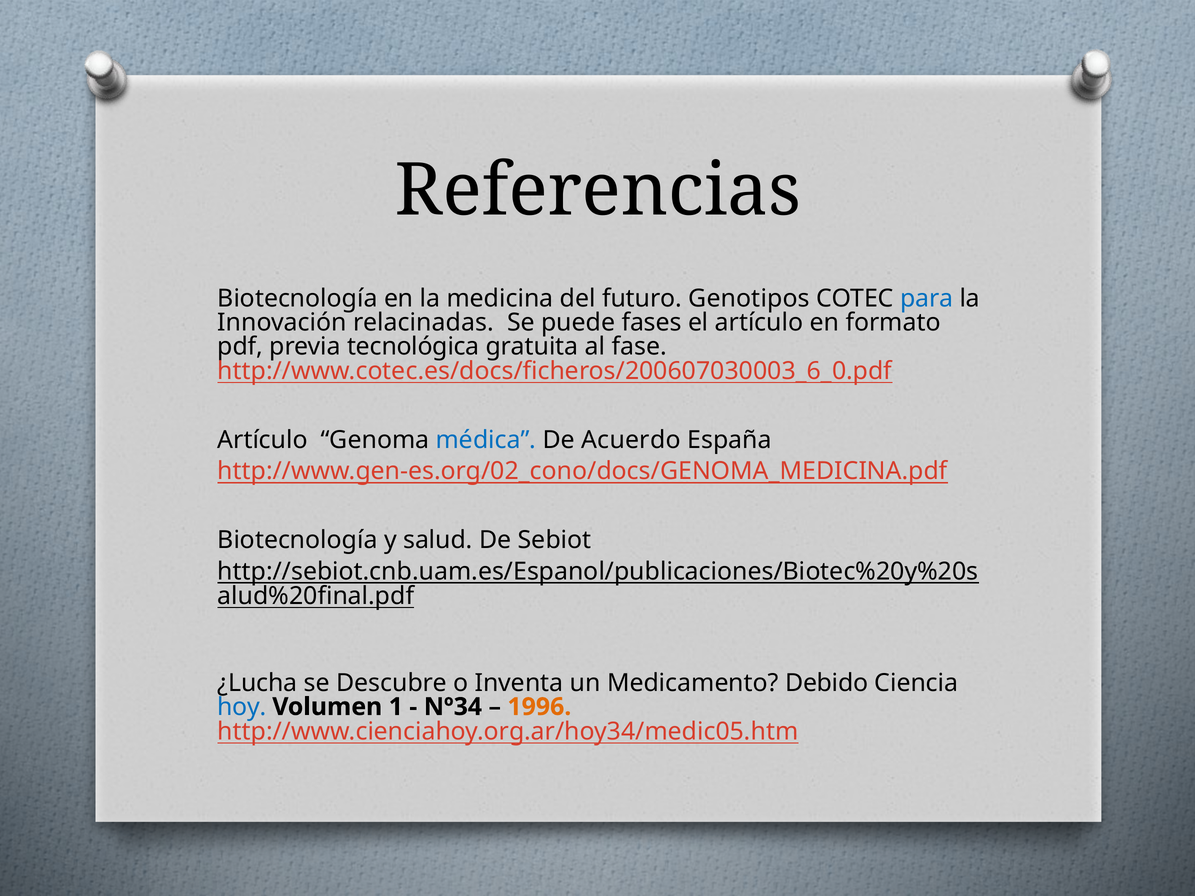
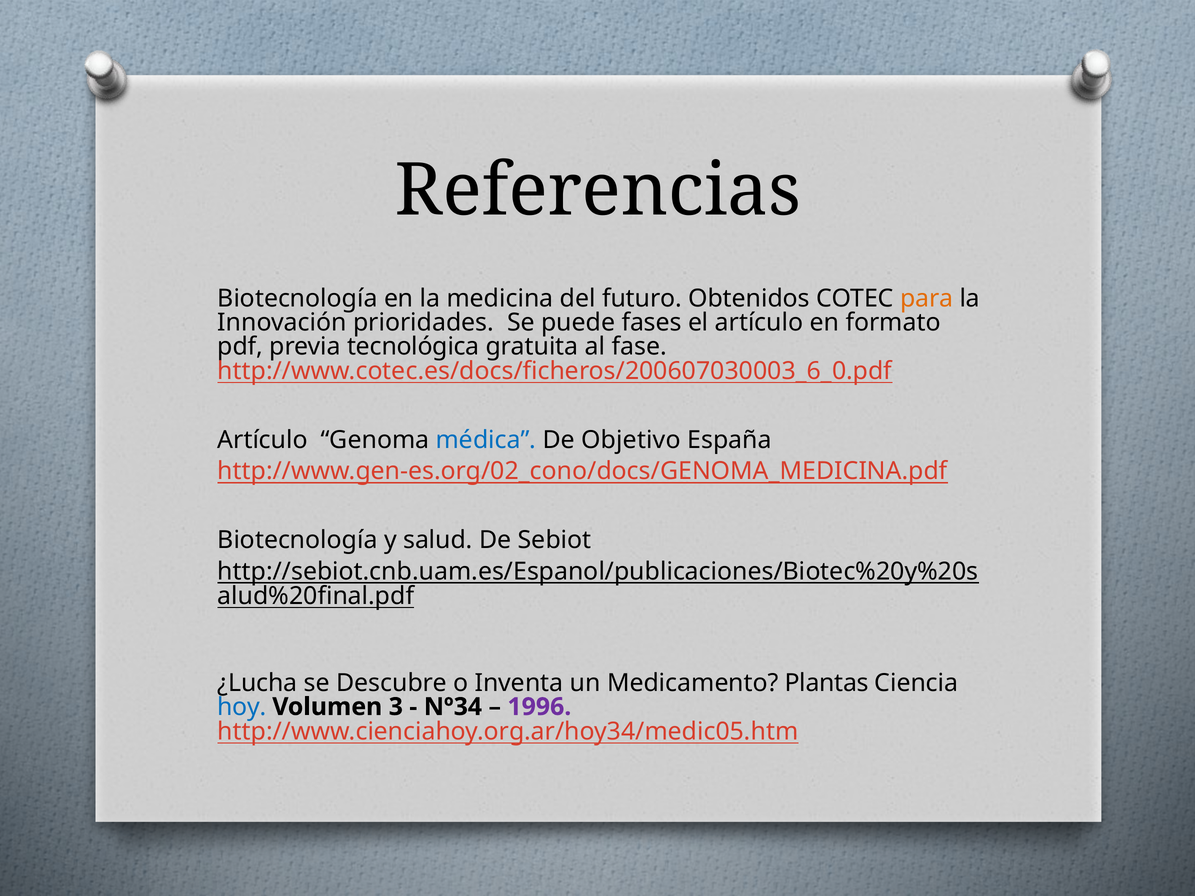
Genotipos: Genotipos -> Obtenidos (749, 299)
para colour: blue -> orange (927, 299)
relacinadas: relacinadas -> prioridades (424, 323)
Acuerdo: Acuerdo -> Objetivo (631, 440)
Debido: Debido -> Plantas (827, 683)
1: 1 -> 3 (396, 707)
1996 colour: orange -> purple (539, 707)
